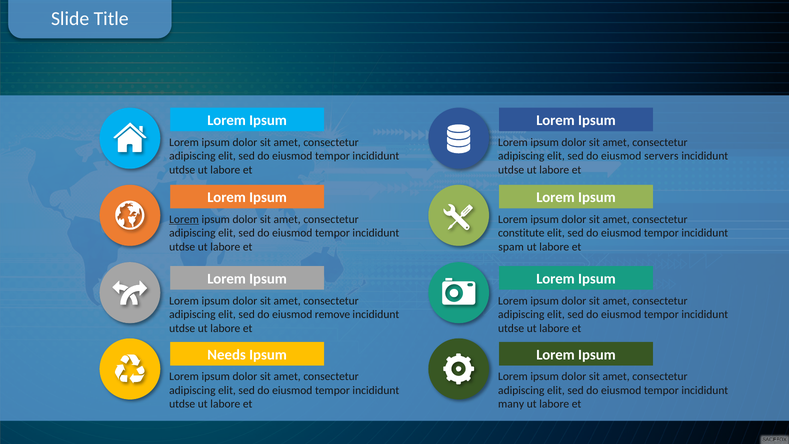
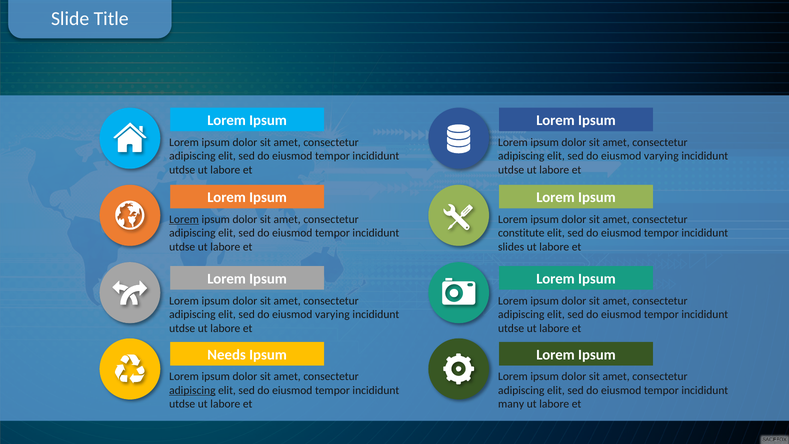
servers: servers -> varying (661, 156)
spam: spam -> slides (511, 247)
remove: remove -> varying (332, 314)
adipiscing underline: none -> present (192, 390)
